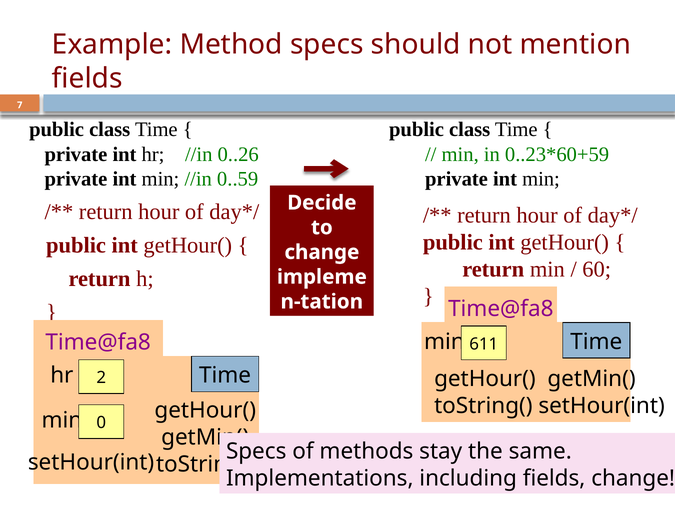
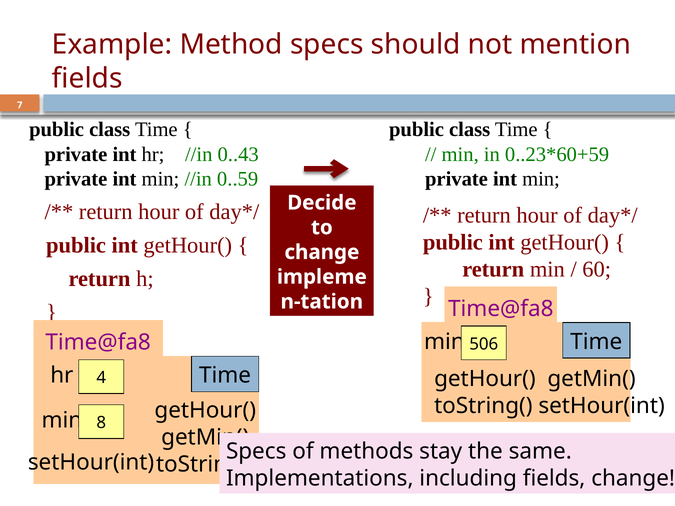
0..26: 0..26 -> 0..43 (238, 154)
611: 611 -> 506 (484, 344)
2: 2 -> 4 (101, 378)
0: 0 -> 8 (101, 423)
